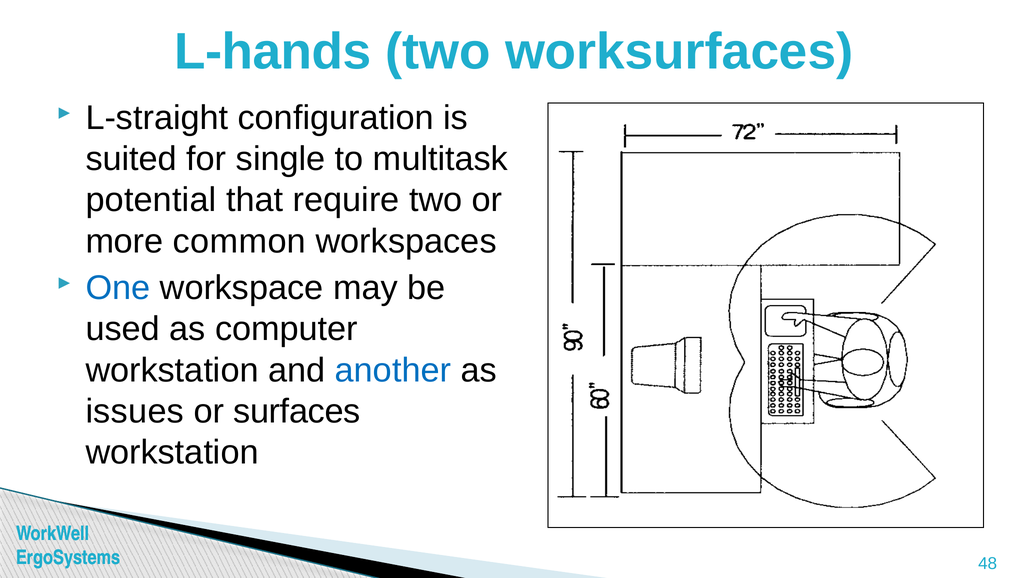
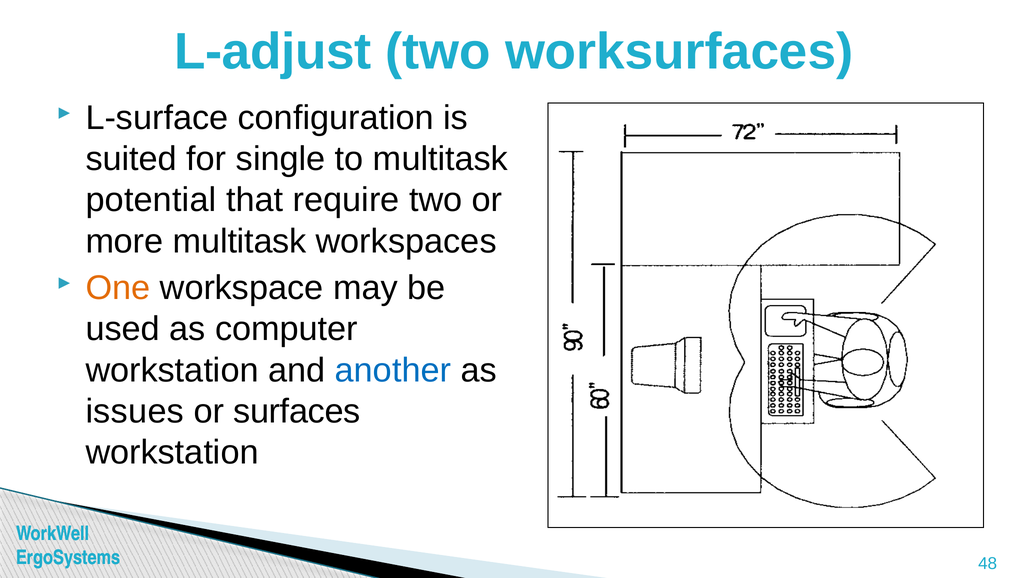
L-hands: L-hands -> L-adjust (273, 52)
L-straight: L-straight -> L-surface (157, 118)
more common: common -> multitask (240, 241)
One colour: blue -> orange (118, 288)
